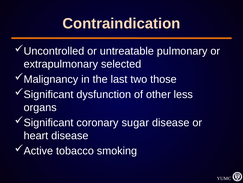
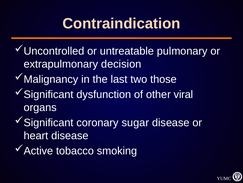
selected: selected -> decision (121, 64)
less: less -> viral (183, 94)
